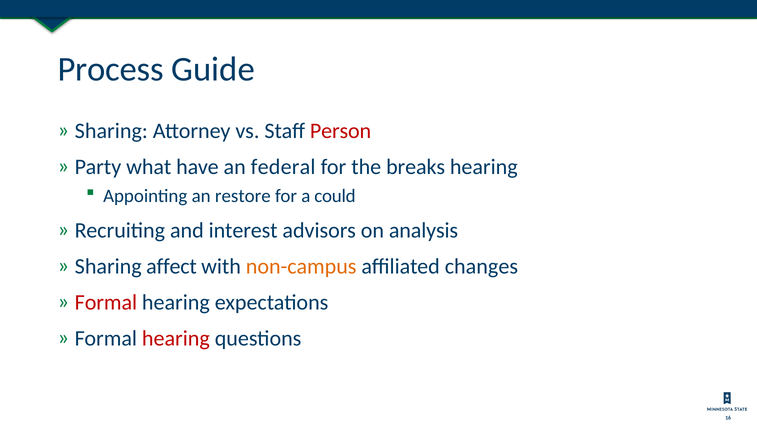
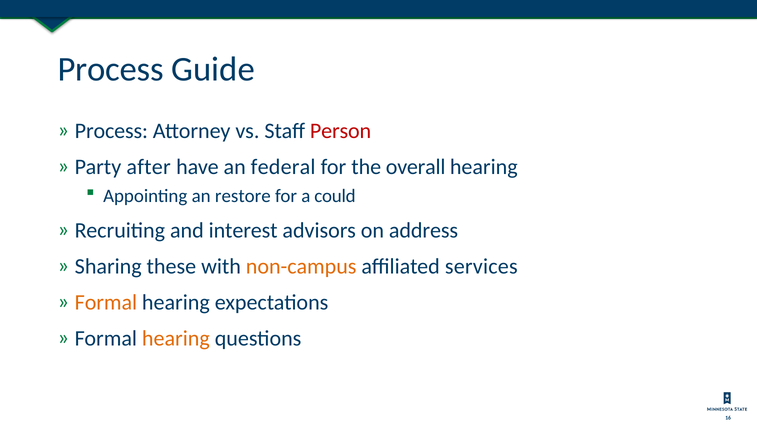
Sharing: Sharing -> Process (111, 131)
what: what -> after (149, 167)
breaks: breaks -> overall (416, 167)
analysis: analysis -> address (423, 230)
affect: affect -> these (171, 266)
changes: changes -> services (481, 266)
Formal colour: red -> orange (106, 302)
hearing colour: red -> orange (176, 338)
